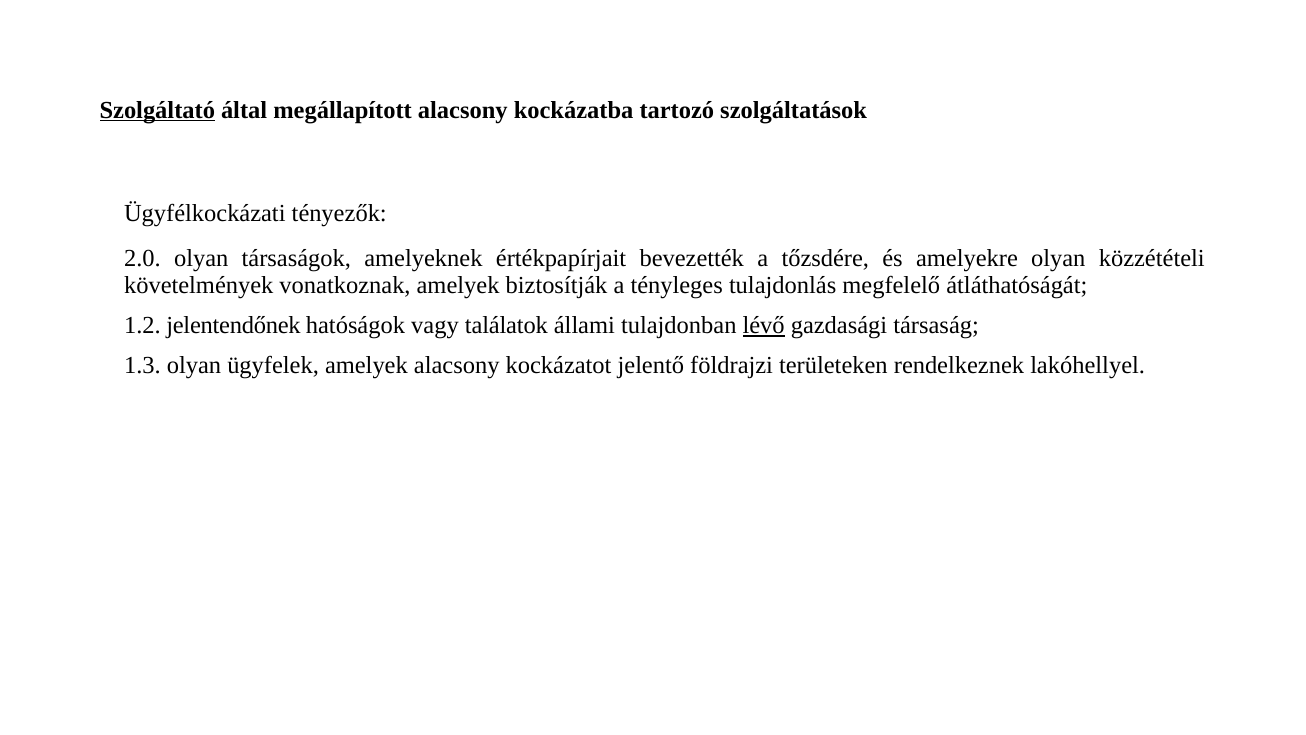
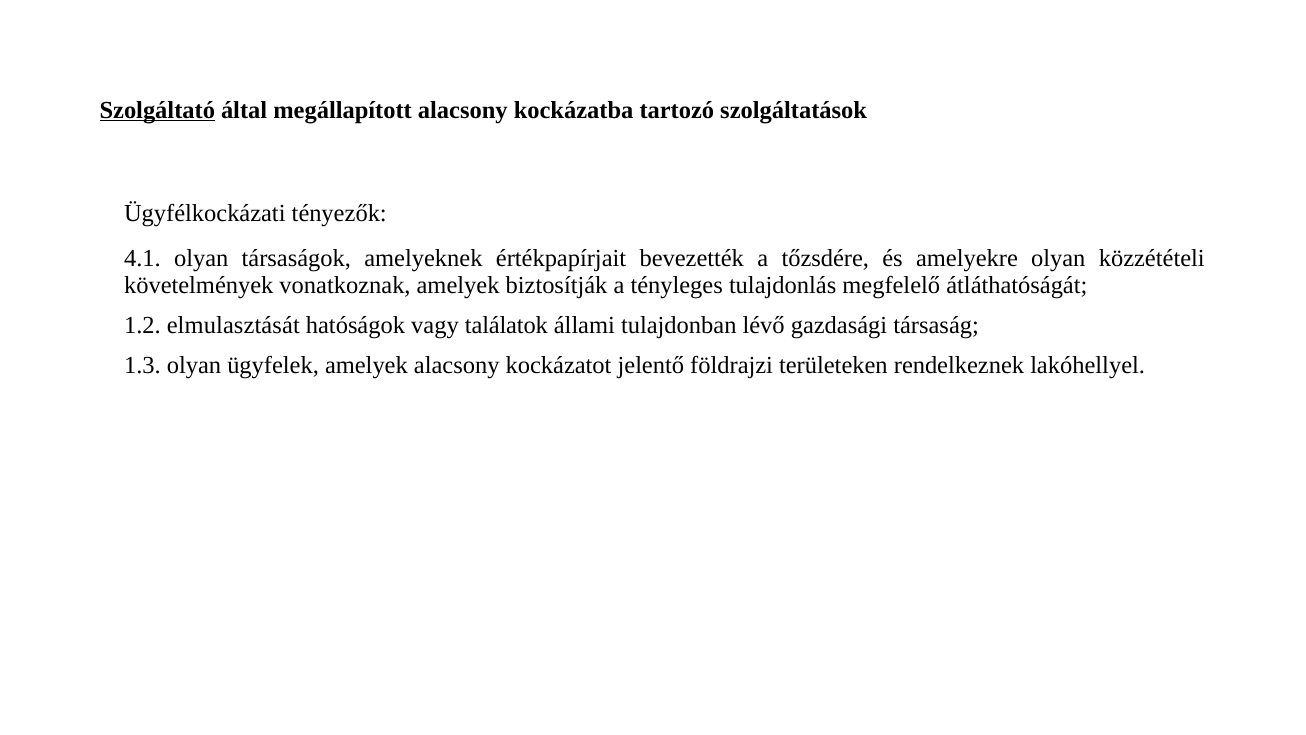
2.0: 2.0 -> 4.1 (142, 259)
jelentendőnek: jelentendőnek -> elmulasztását (233, 325)
lévő underline: present -> none (764, 325)
